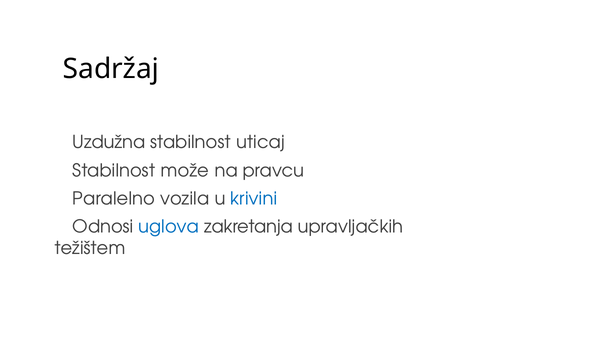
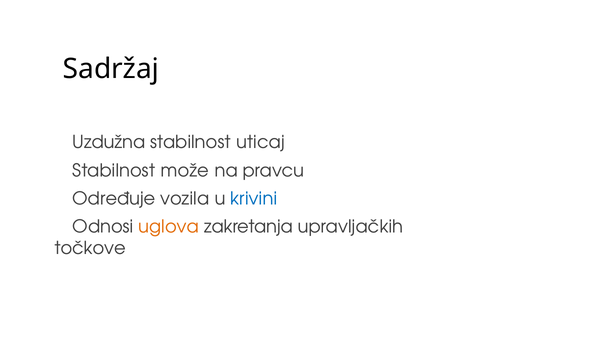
Paralelno: Paralelno -> Određuje (114, 199)
uglova colour: blue -> orange (169, 226)
težištem: težištem -> točkove (90, 248)
